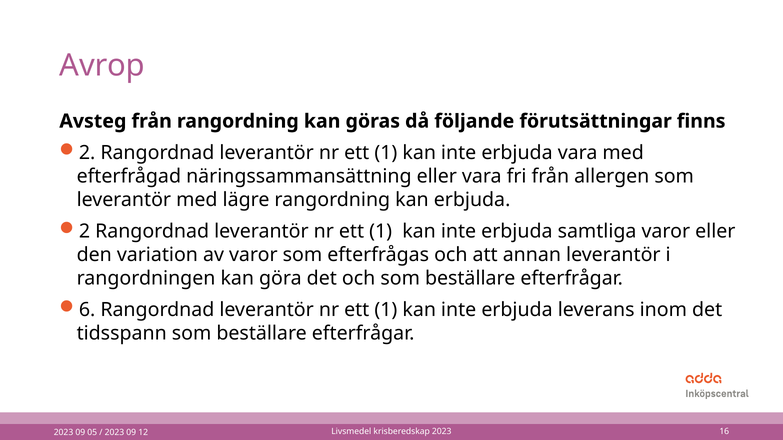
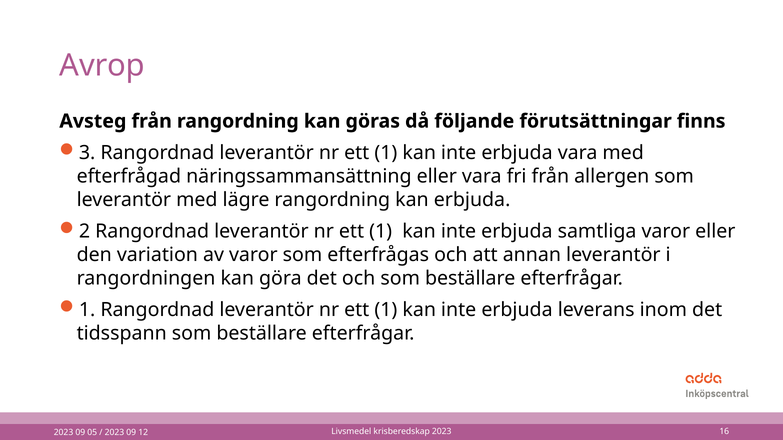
2: 2 -> 3 (87, 153)
6: 6 -> 1 (87, 310)
